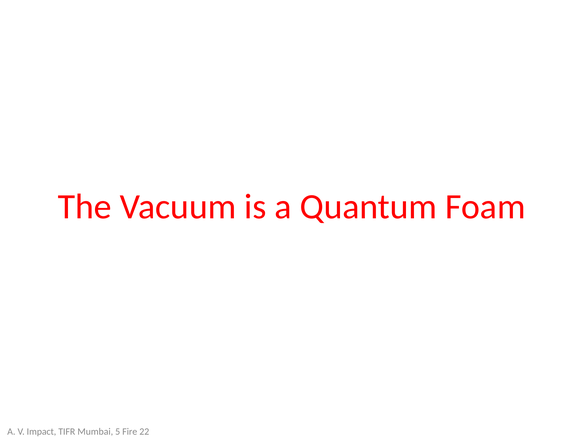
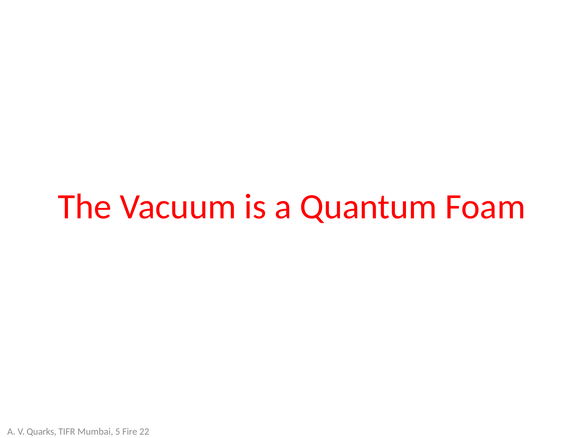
Impact: Impact -> Quarks (42, 432)
